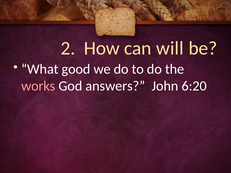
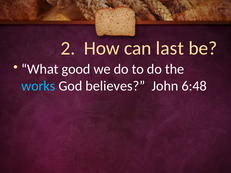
will: will -> last (170, 48)
works colour: pink -> light blue (38, 86)
answers: answers -> believes (115, 86)
6:20: 6:20 -> 6:48 (194, 86)
